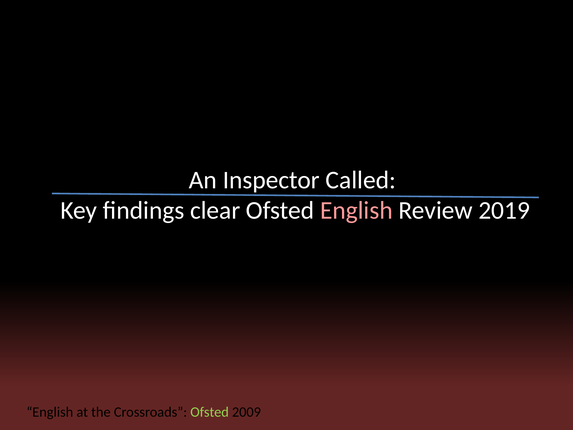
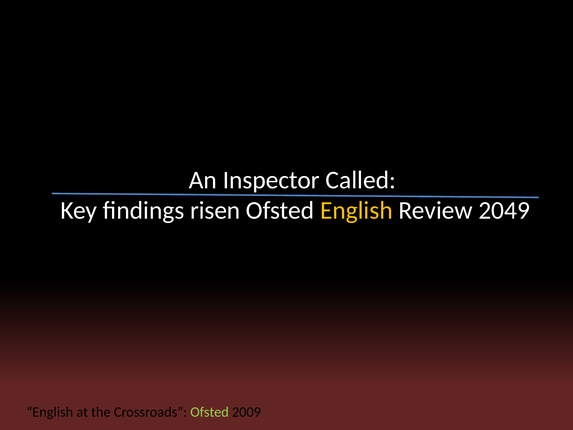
clear: clear -> risen (215, 210)
English colour: pink -> yellow (356, 210)
2019: 2019 -> 2049 (504, 210)
